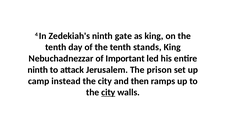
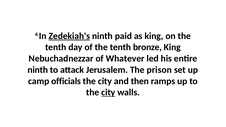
Zedekiah's underline: none -> present (69, 36)
gate: gate -> paid (123, 36)
stands: stands -> bronze (147, 47)
Important: Important -> Whatever (125, 59)
instead: instead -> officials (66, 81)
